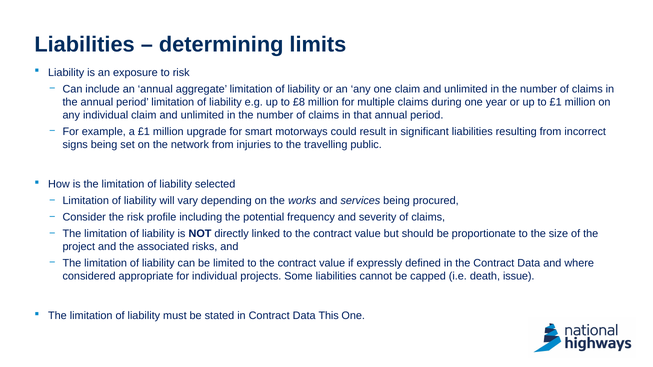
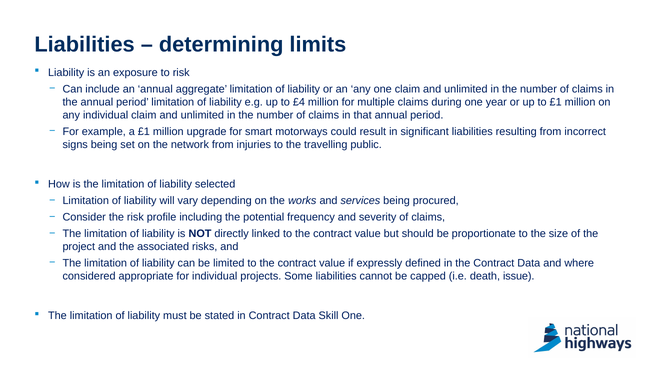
£8: £8 -> £4 (299, 102)
This: This -> Skill (329, 316)
